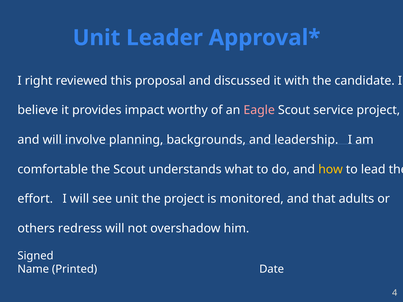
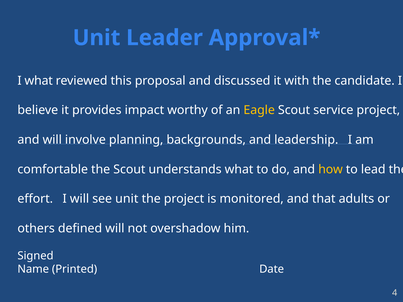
I right: right -> what (39, 81)
Eagle colour: pink -> yellow (259, 110)
redress: redress -> defined (80, 229)
